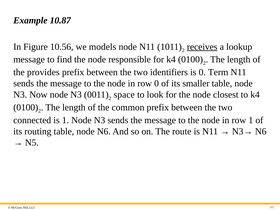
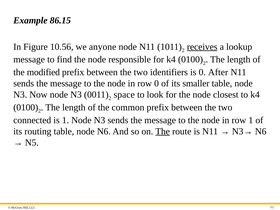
10.87: 10.87 -> 86.15 (60, 20)
models: models -> anyone (103, 47)
provides: provides -> modified (43, 72)
Term: Term -> After (218, 72)
The underline: none -> present (163, 131)
